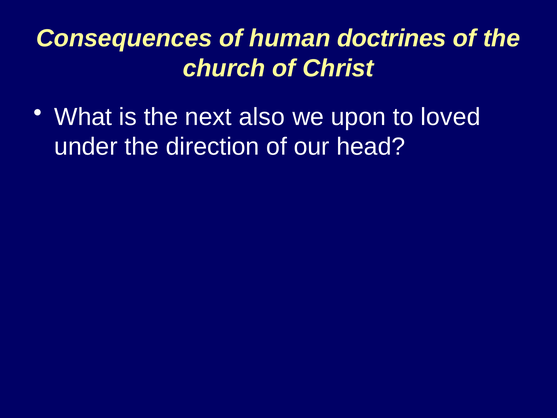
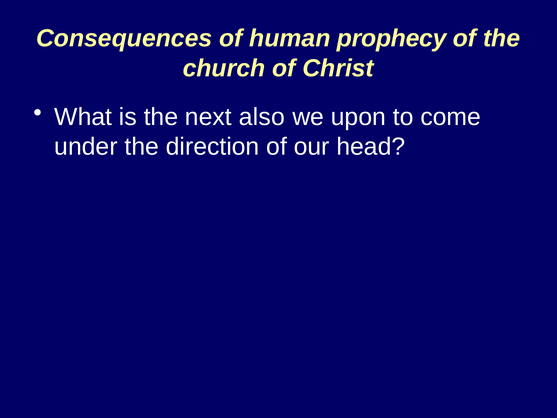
doctrines: doctrines -> prophecy (392, 38)
loved: loved -> come (451, 117)
